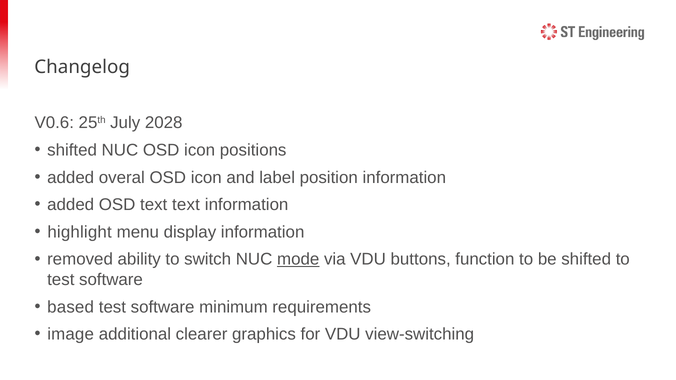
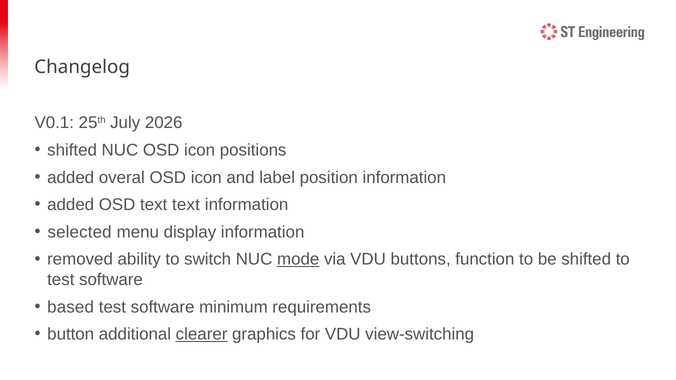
V0.6: V0.6 -> V0.1 (54, 123)
2028: 2028 -> 2026 (164, 123)
highlight: highlight -> selected (80, 232)
image: image -> button (71, 335)
clearer underline: none -> present (202, 335)
